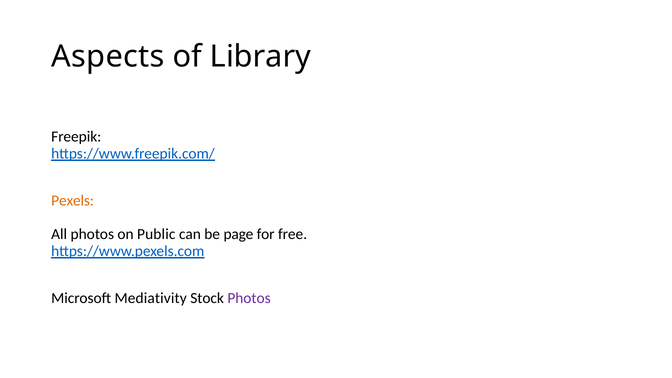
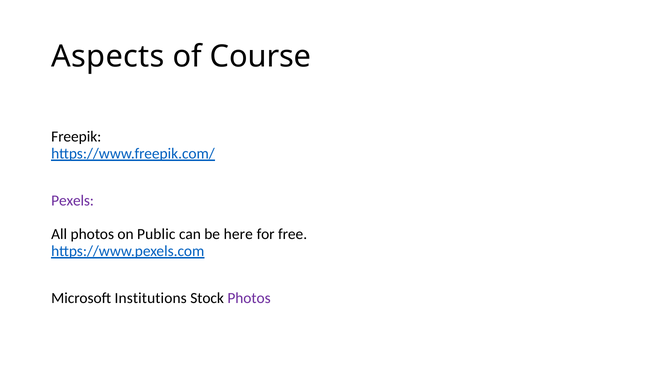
Library: Library -> Course (260, 56)
Pexels colour: orange -> purple (73, 201)
page: page -> here (238, 234)
Mediativity: Mediativity -> Institutions (151, 298)
